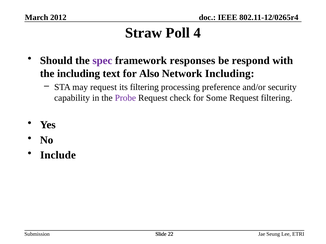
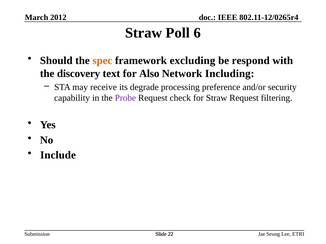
4: 4 -> 6 (197, 33)
spec colour: purple -> orange (102, 61)
responses: responses -> excluding (192, 61)
the including: including -> discovery (79, 74)
may request: request -> receive (104, 87)
its filtering: filtering -> degrade (144, 87)
for Some: Some -> Straw (217, 98)
